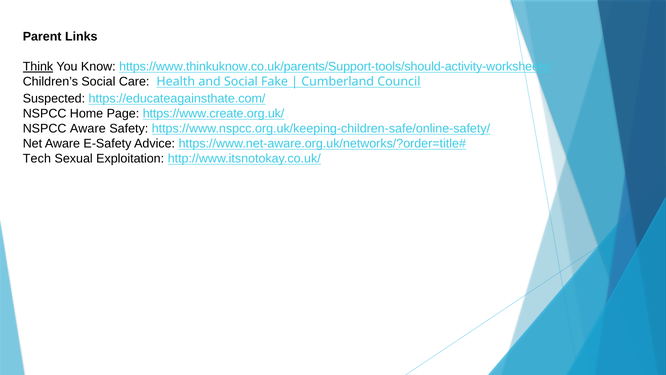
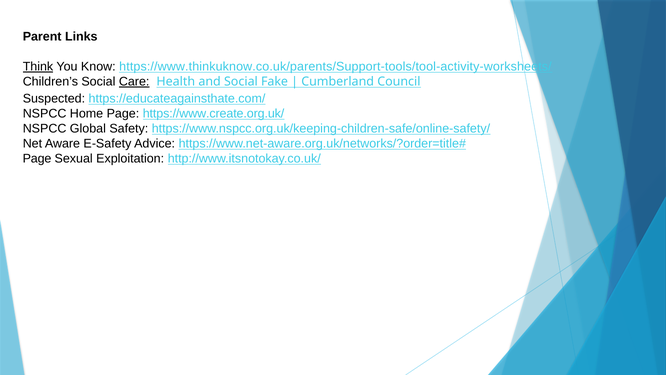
https://www.thinkuknow.co.uk/parents/Support-tools/should-activity-worksheets/: https://www.thinkuknow.co.uk/parents/Support-tools/should-activity-worksheets/ -> https://www.thinkuknow.co.uk/parents/Support-tools/tool-activity-worksheets/ (335, 67)
Care underline: none -> present (134, 82)
NSPCC Aware: Aware -> Global (88, 129)
Tech: Tech -> Page (37, 159)
